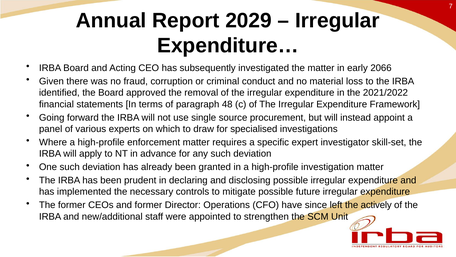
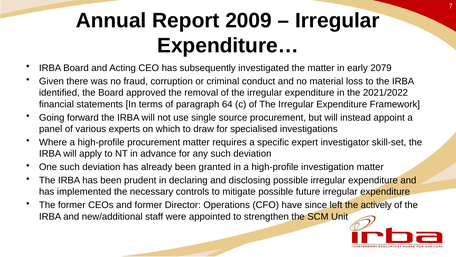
2029: 2029 -> 2009 (249, 21)
2066: 2066 -> 2079 (381, 68)
48: 48 -> 64 (227, 104)
high-profile enforcement: enforcement -> procurement (154, 142)
